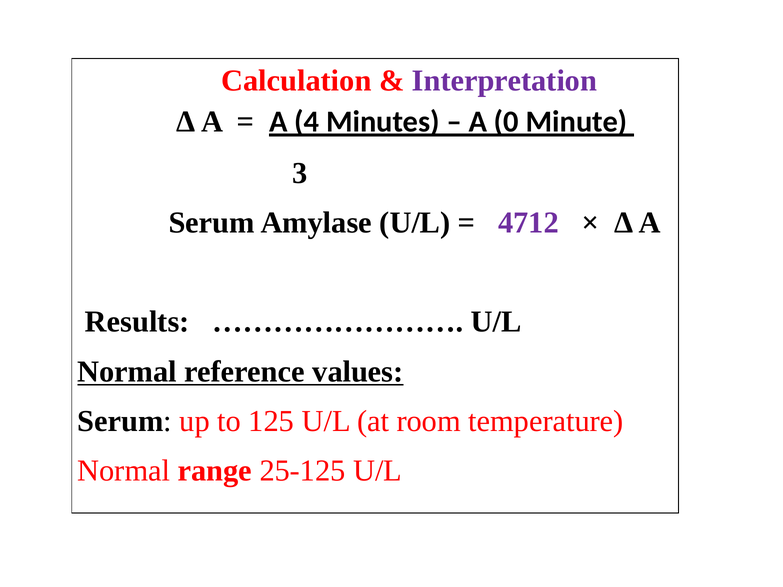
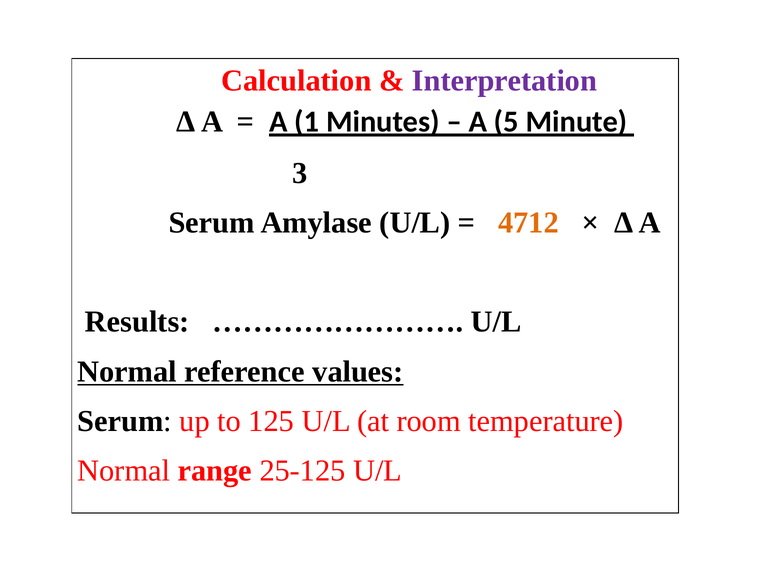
4: 4 -> 1 (307, 122)
0: 0 -> 5 (506, 122)
4712 colour: purple -> orange (528, 223)
